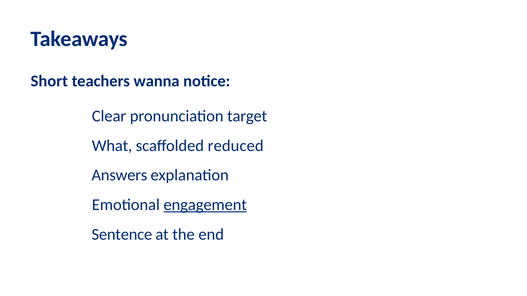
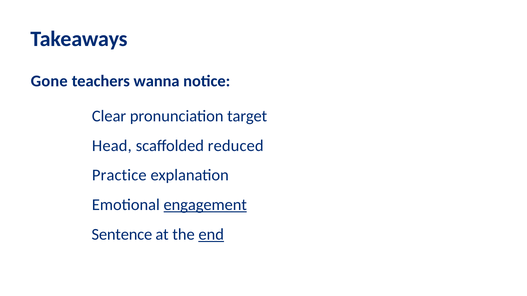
Short: Short -> Gone (49, 81)
What: What -> Head (112, 146)
Answers: Answers -> Practice (119, 175)
end underline: none -> present (211, 235)
